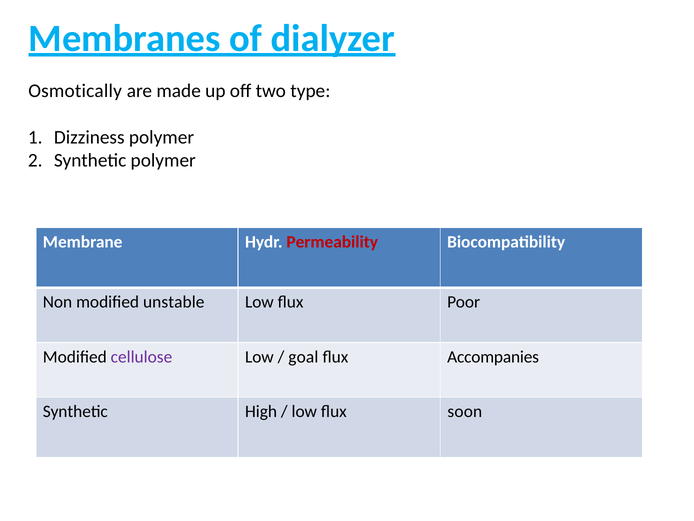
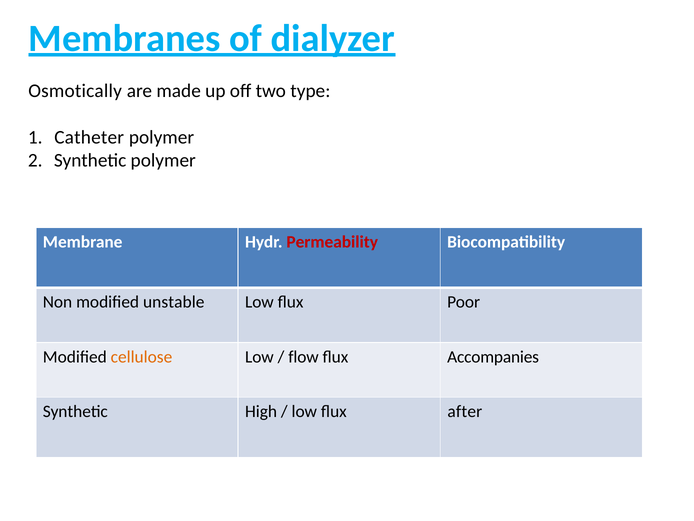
Dizziness: Dizziness -> Catheter (89, 137)
cellulose colour: purple -> orange (141, 356)
goal: goal -> flow (304, 356)
soon: soon -> after (465, 411)
